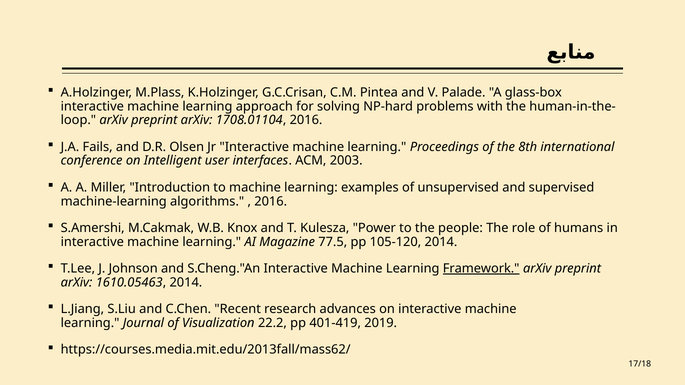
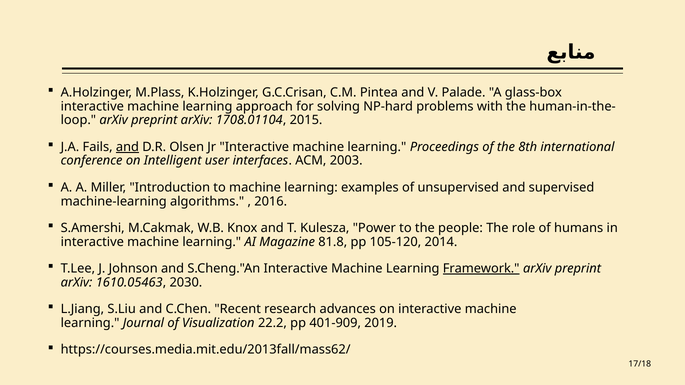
1708.01104 2016: 2016 -> 2015 (306, 120)
and underline: none -> present (128, 147)
77.5: 77.5 -> 81.8 (333, 242)
1610.05463 2014: 2014 -> 2030 (186, 283)
401-419: 401-419 -> 401-909 (335, 323)
